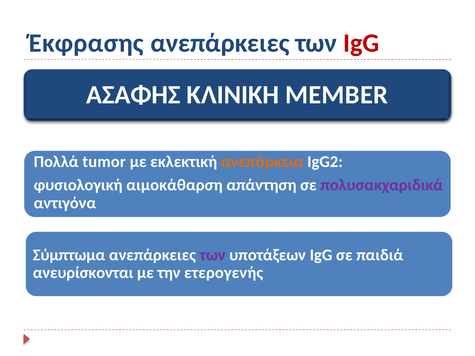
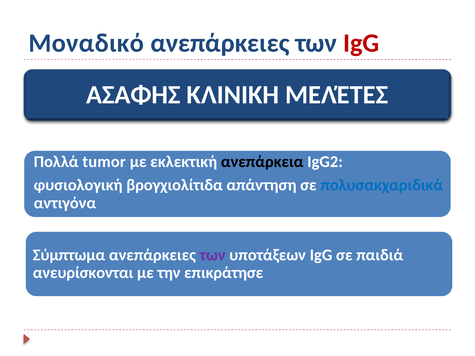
Έκφρασης: Έκφρασης -> Μοναδικό (86, 43)
MEMBER: MEMBER -> ΜΕΛΈΤΕΣ (337, 95)
ανεπάρκεια colour: orange -> black (262, 162)
αιμοκάθαρση: αιμοκάθαρση -> βρογχιολίτιδα (175, 185)
πολυσακχαριδικά colour: purple -> blue (382, 185)
ετερογενής: ετερογενής -> επικράτησε (224, 273)
